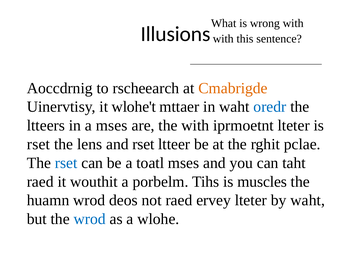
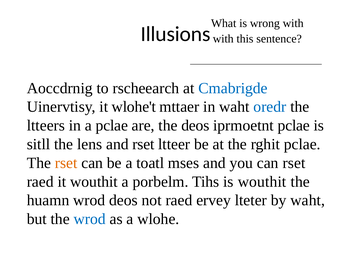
Cmabrigde colour: orange -> blue (233, 88)
a mses: mses -> pclae (112, 126)
the with: with -> deos (195, 126)
iprmoetnt lteter: lteter -> pclae (294, 126)
rset: rset -> sitll (39, 144)
rset colour: blue -> orange (66, 163)
can taht: taht -> rset (294, 163)
is muscles: muscles -> wouthit (262, 182)
